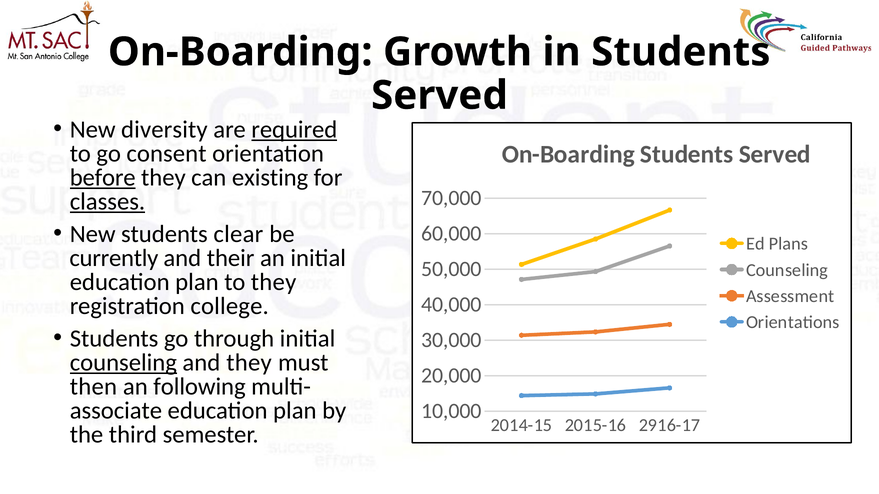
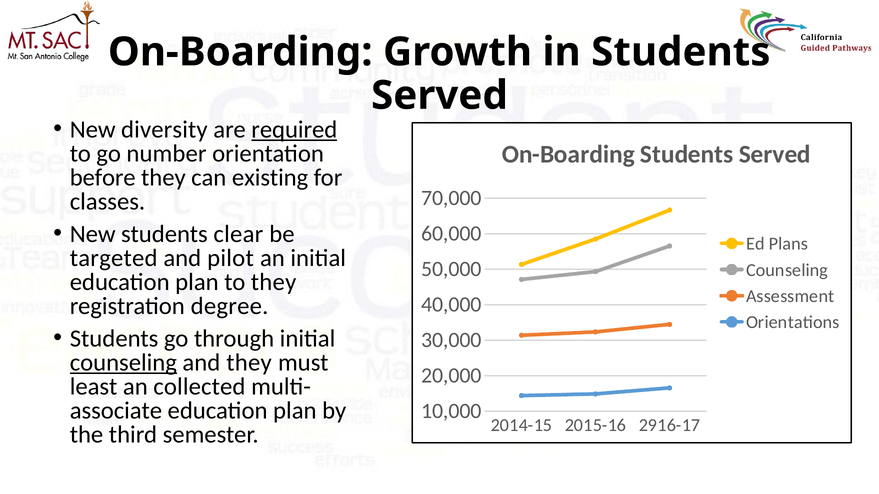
consent: consent -> number (166, 154)
before underline: present -> none (103, 178)
classes underline: present -> none (107, 202)
currently: currently -> targeted (114, 258)
their: their -> pilot (230, 258)
college: college -> degree (230, 306)
then: then -> least (94, 387)
following: following -> collected (199, 387)
